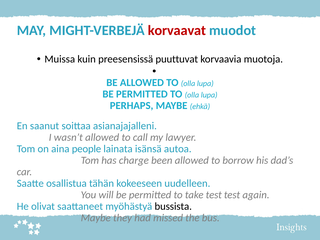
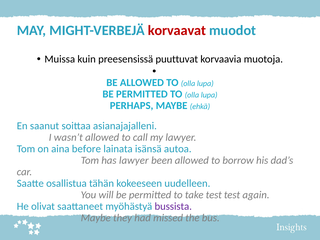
people: people -> before (86, 149)
has charge: charge -> lawyer (134, 160)
bussista colour: black -> purple (173, 206)
